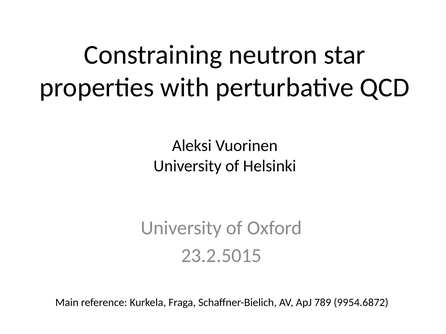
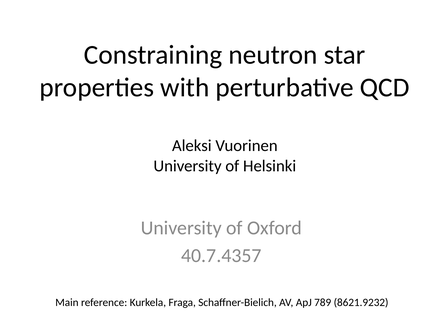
23.2.5015: 23.2.5015 -> 40.7.4357 (221, 256)
9954.6872: 9954.6872 -> 8621.9232 (361, 303)
